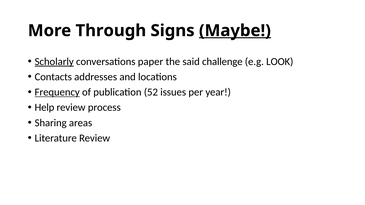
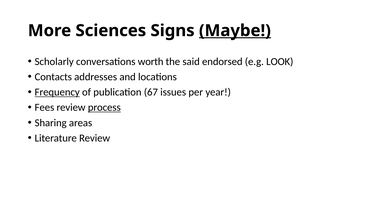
Through: Through -> Sciences (111, 31)
Scholarly underline: present -> none (54, 62)
paper: paper -> worth (151, 62)
challenge: challenge -> endorsed (222, 62)
52: 52 -> 67 (151, 92)
Help: Help -> Fees (44, 108)
process underline: none -> present (104, 108)
